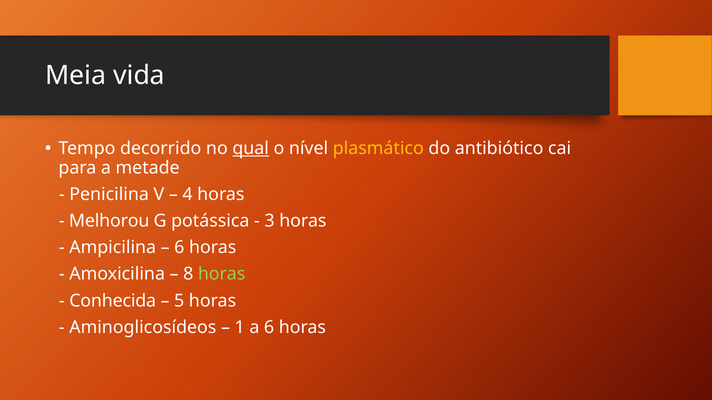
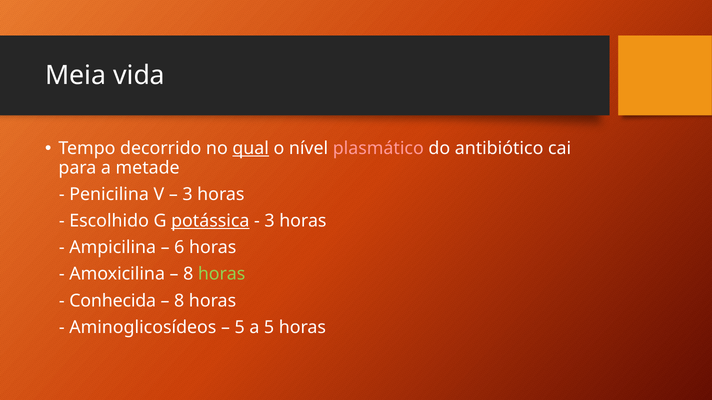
plasmático colour: yellow -> pink (378, 149)
4: 4 -> 3 (188, 194)
Melhorou: Melhorou -> Escolhido (109, 221)
potássica underline: none -> present (210, 221)
5: 5 -> 8 (179, 301)
1: 1 -> 5 (240, 328)
a 6: 6 -> 5 (269, 328)
